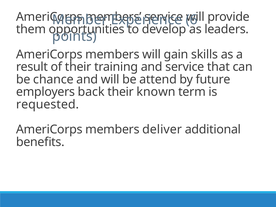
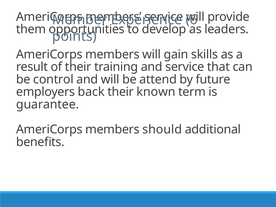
chance: chance -> control (53, 79)
requested: requested -> guarantee (48, 104)
deliver: deliver -> should (162, 129)
